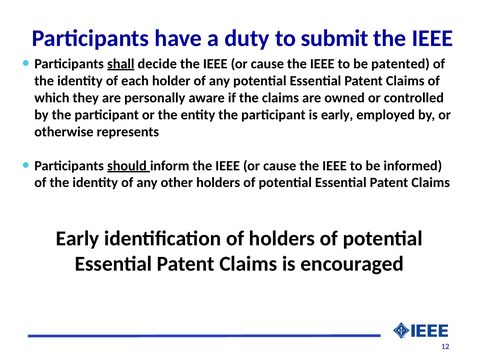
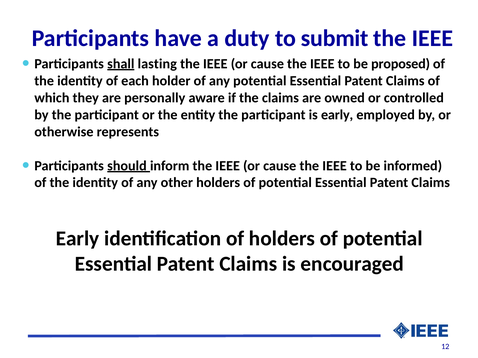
decide: decide -> lasting (157, 64)
patented: patented -> proposed (401, 64)
